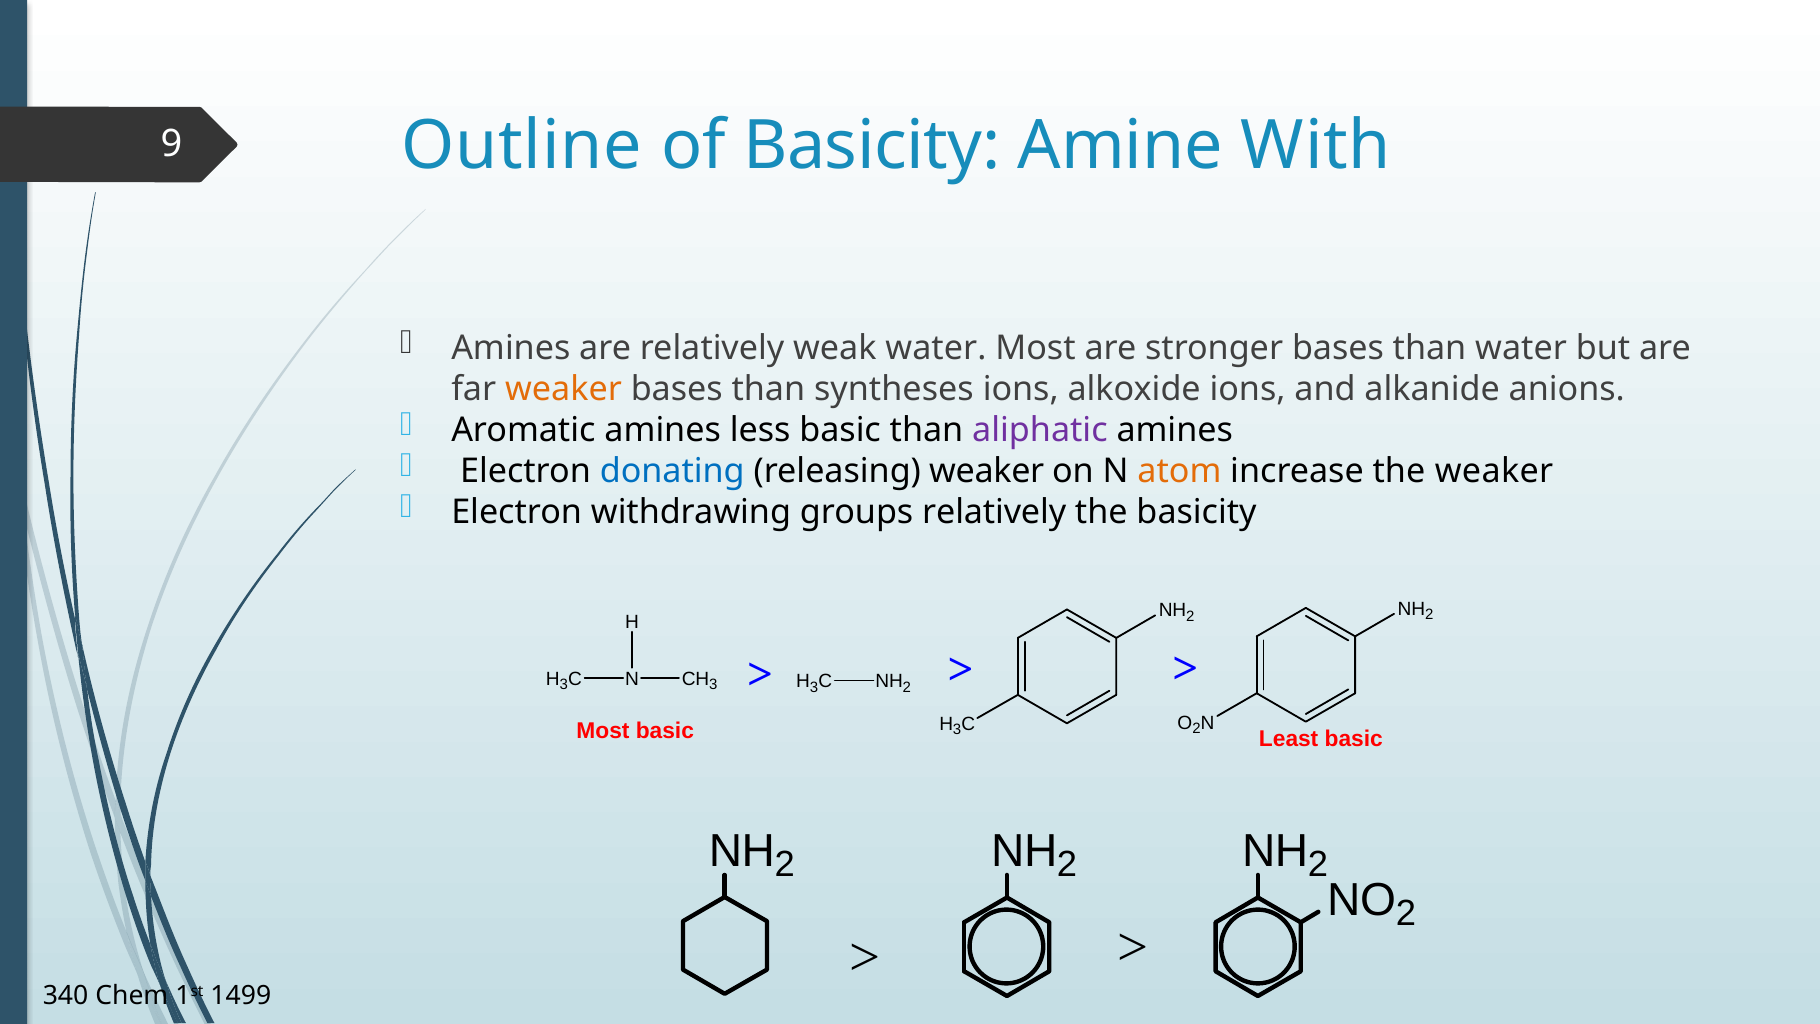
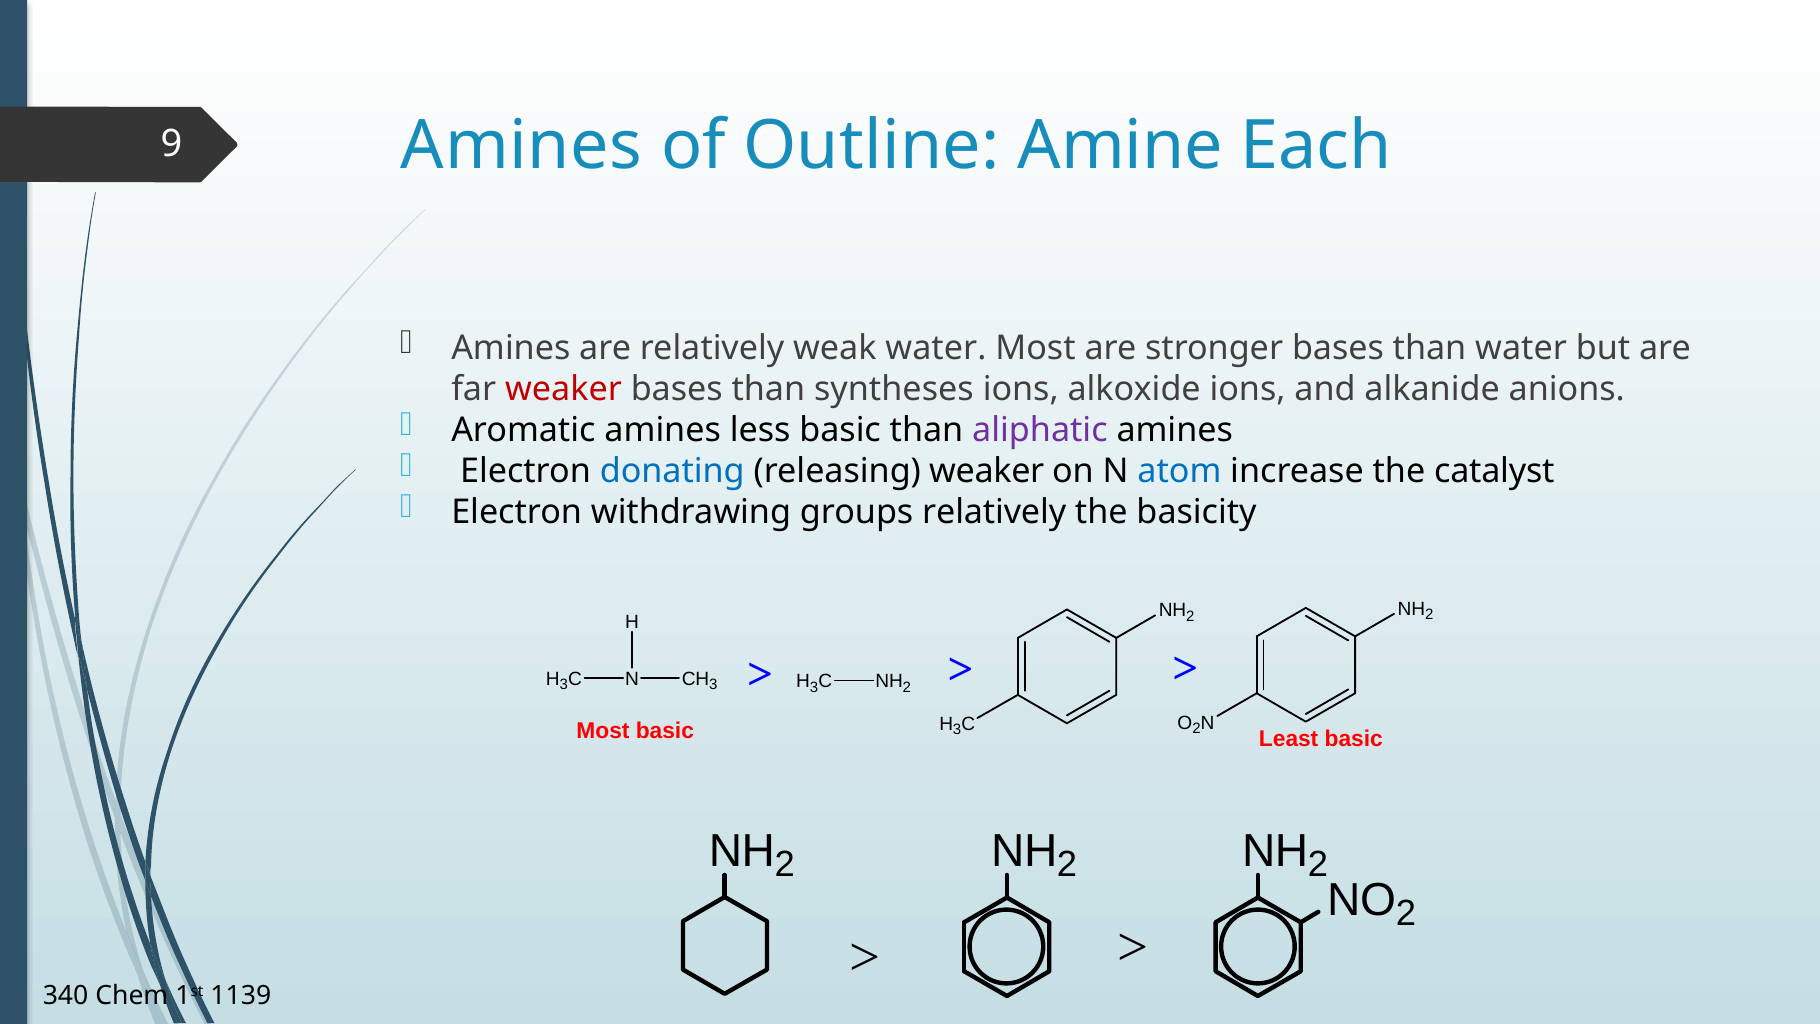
9 Outline: Outline -> Amines (522, 146)
of Basicity: Basicity -> Outline (871, 146)
With: With -> Each (1316, 146)
weaker colour: orange -> red (563, 389)
atom colour: orange -> blue (1179, 471)
the weaker: weaker -> catalyst (1494, 471)
1499: 1499 -> 1139 (241, 995)
